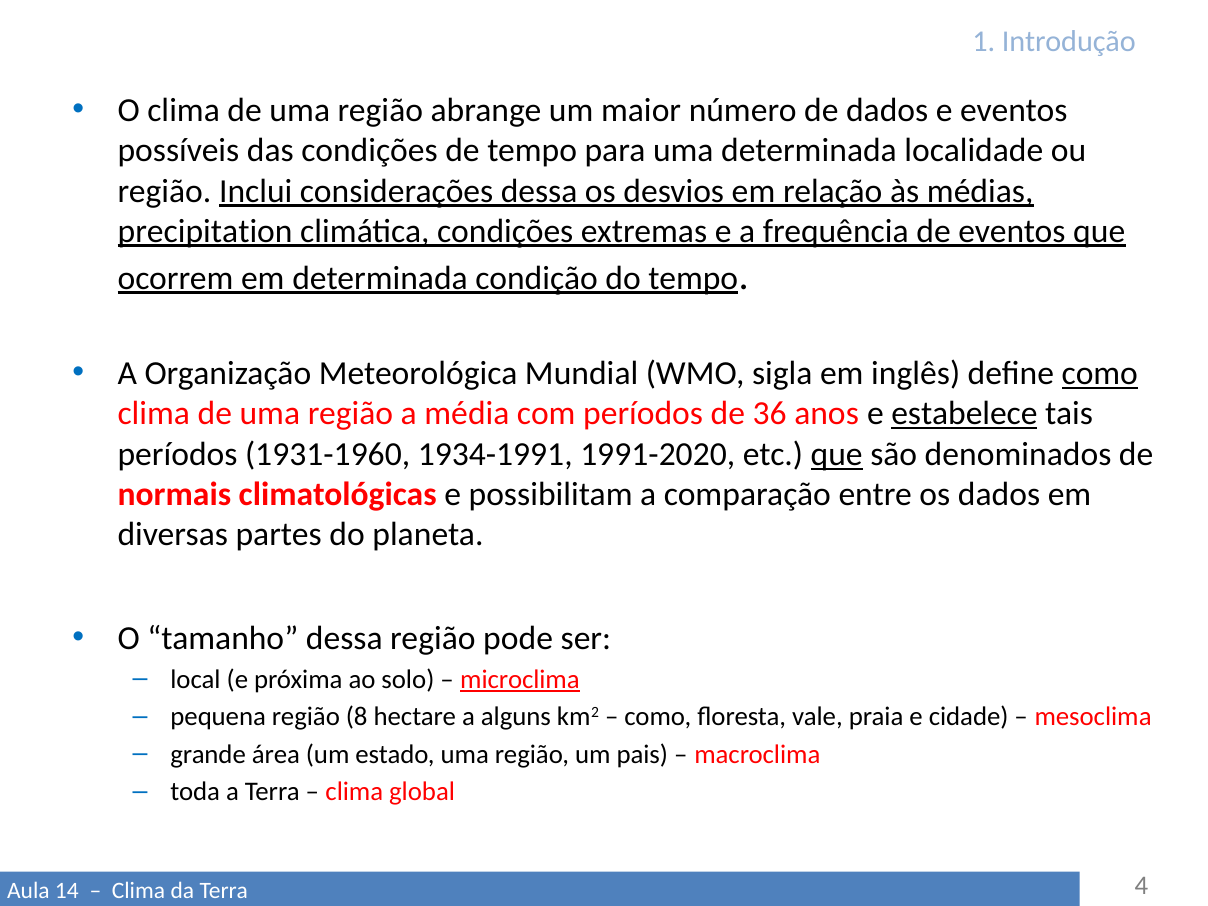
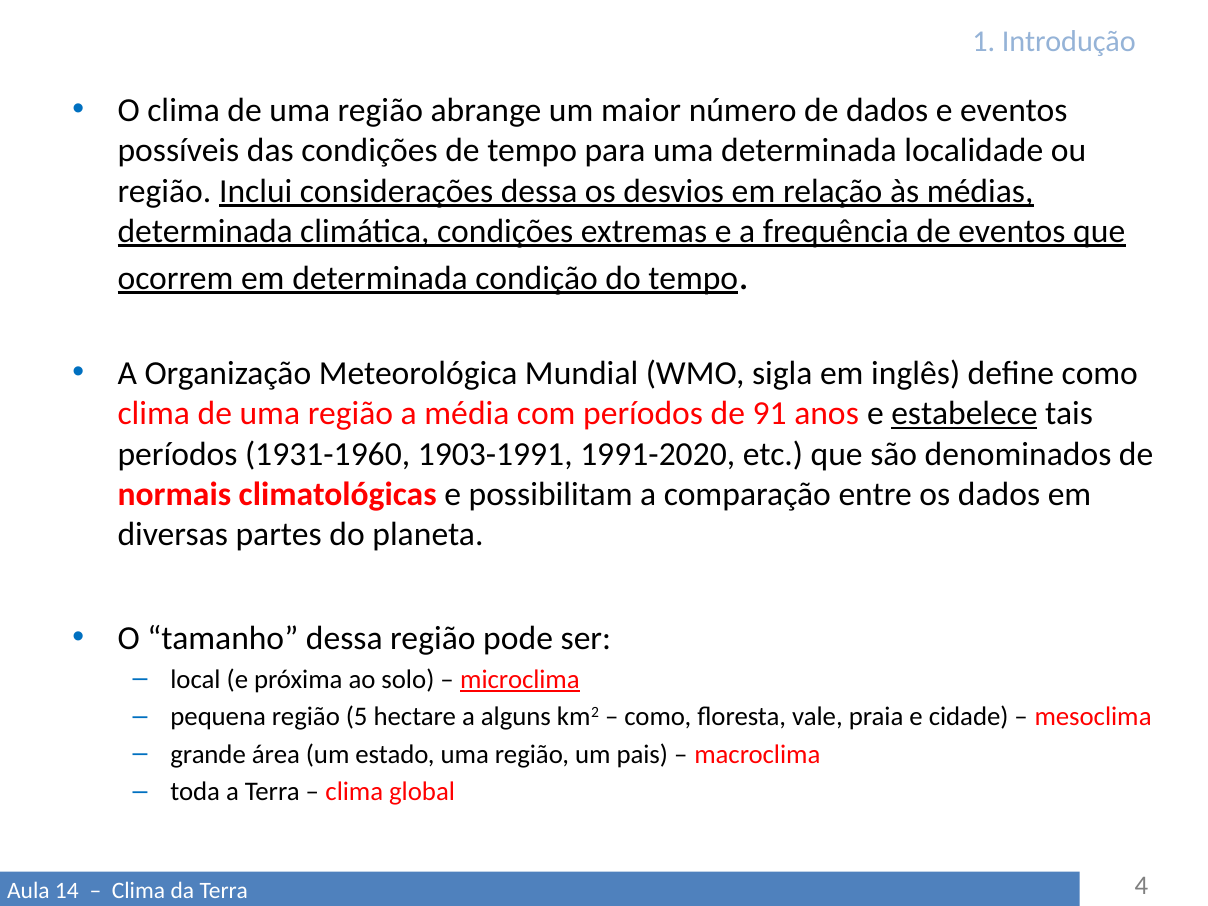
precipitation: precipitation -> determinada (205, 231)
como underline: present -> none (1100, 374)
36: 36 -> 91 (770, 414)
1934-1991: 1934-1991 -> 1903-1991 (495, 454)
que underline: present -> none (837, 454)
8: 8 -> 5 (357, 717)
